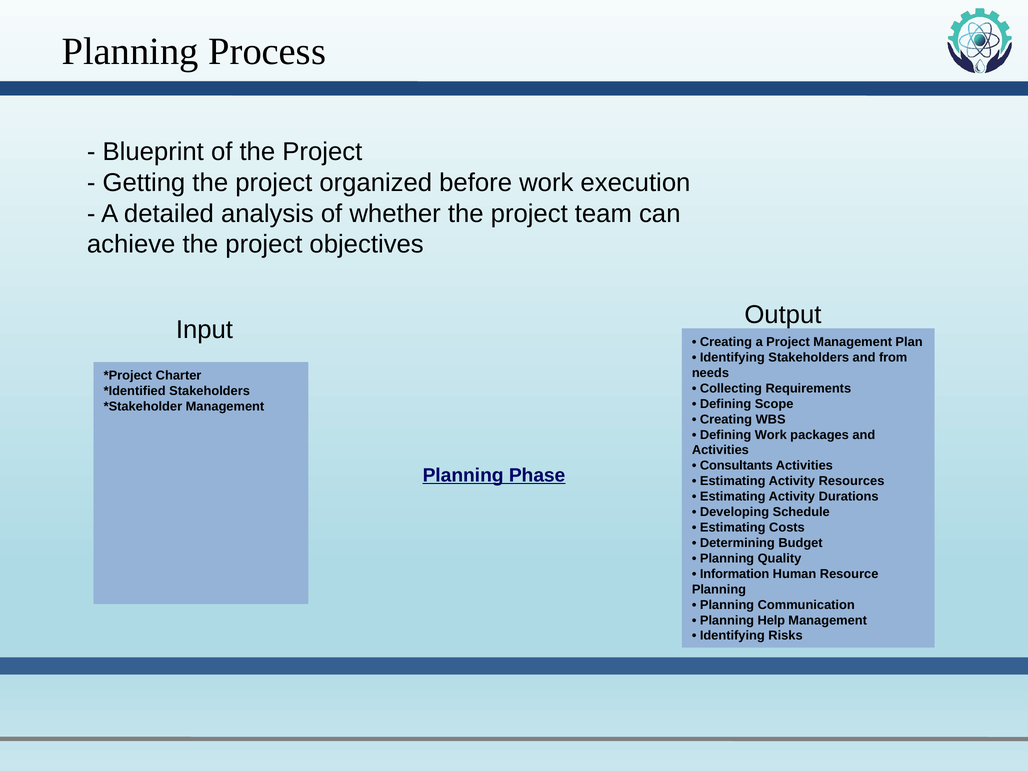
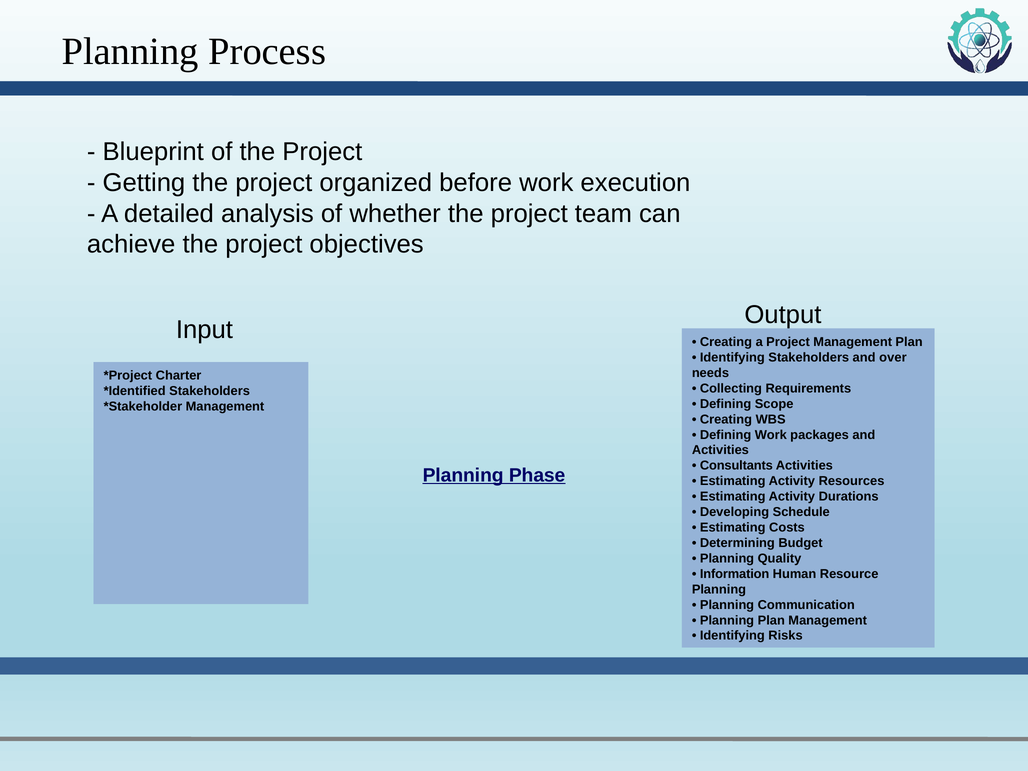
from: from -> over (893, 357)
Planning Help: Help -> Plan (771, 620)
